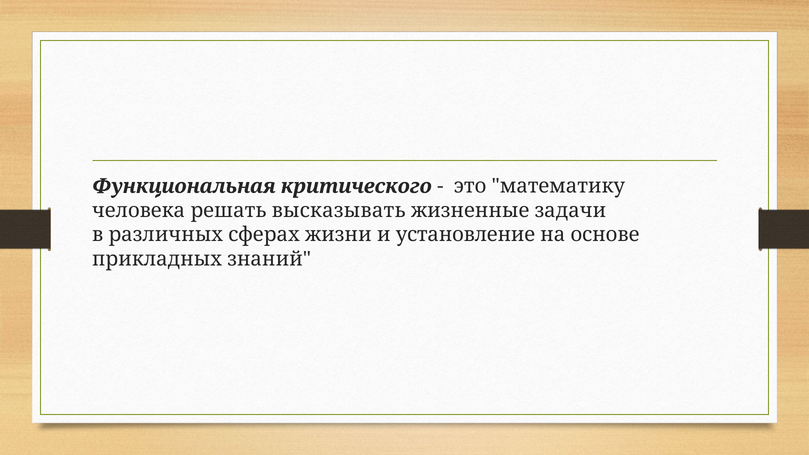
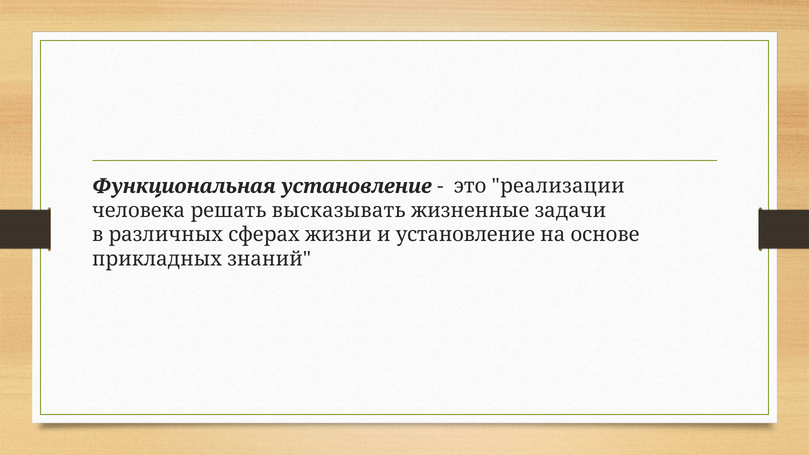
Функциональная критического: критического -> установление (356, 186)
математику: математику -> реализации (558, 186)
